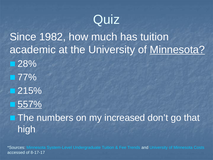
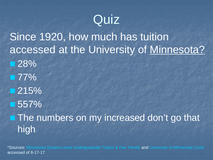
1982: 1982 -> 1920 (53, 37)
academic: academic -> accessed (33, 50)
557% underline: present -> none (30, 104)
